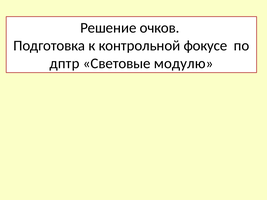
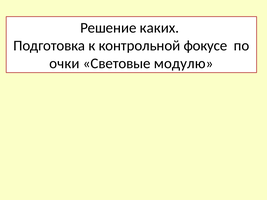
очков: очков -> каких (159, 28)
дптр: дптр -> очки (64, 64)
